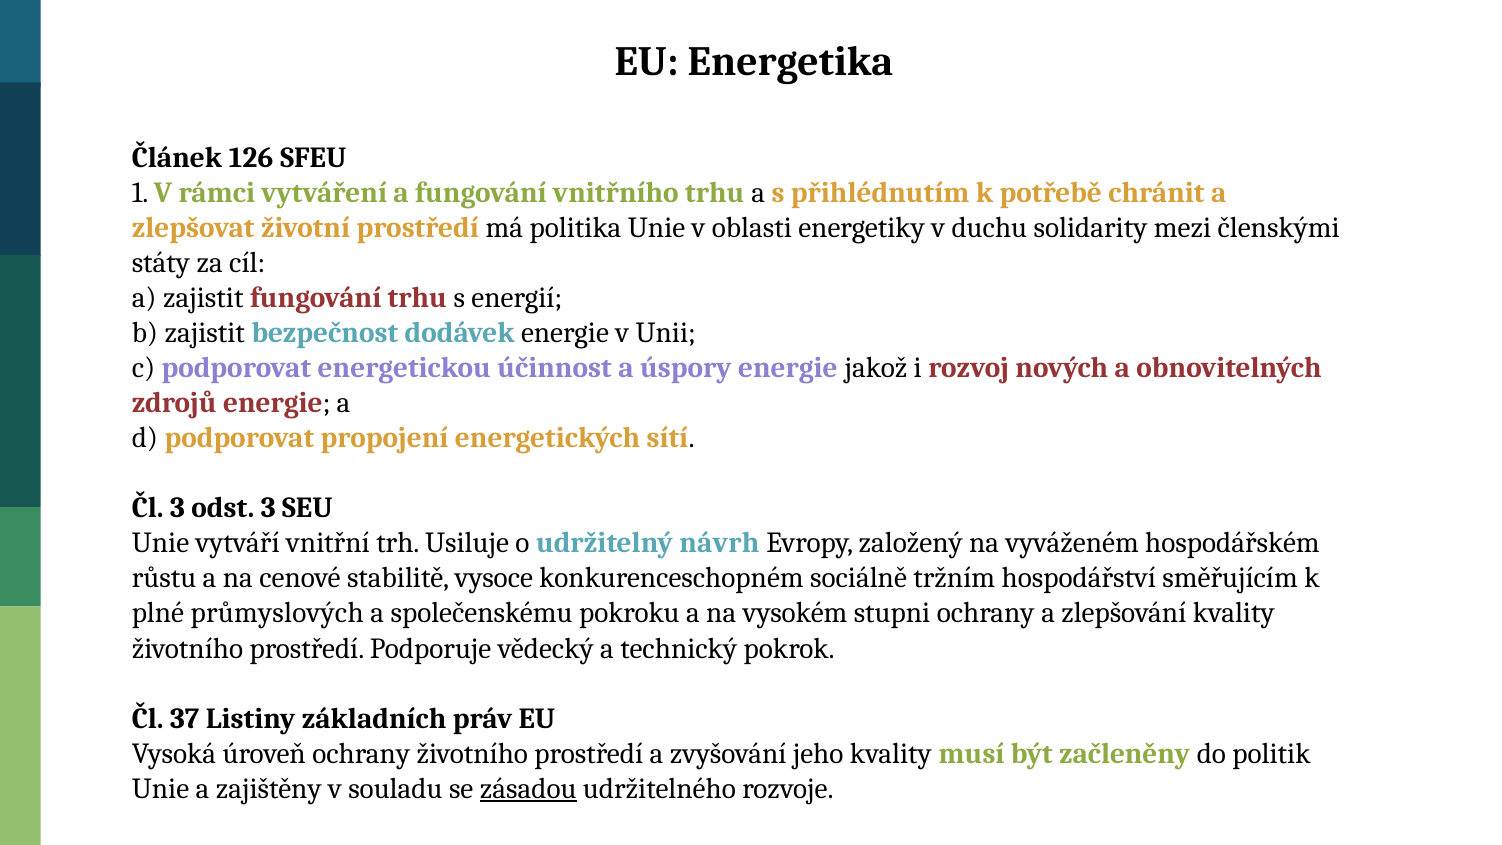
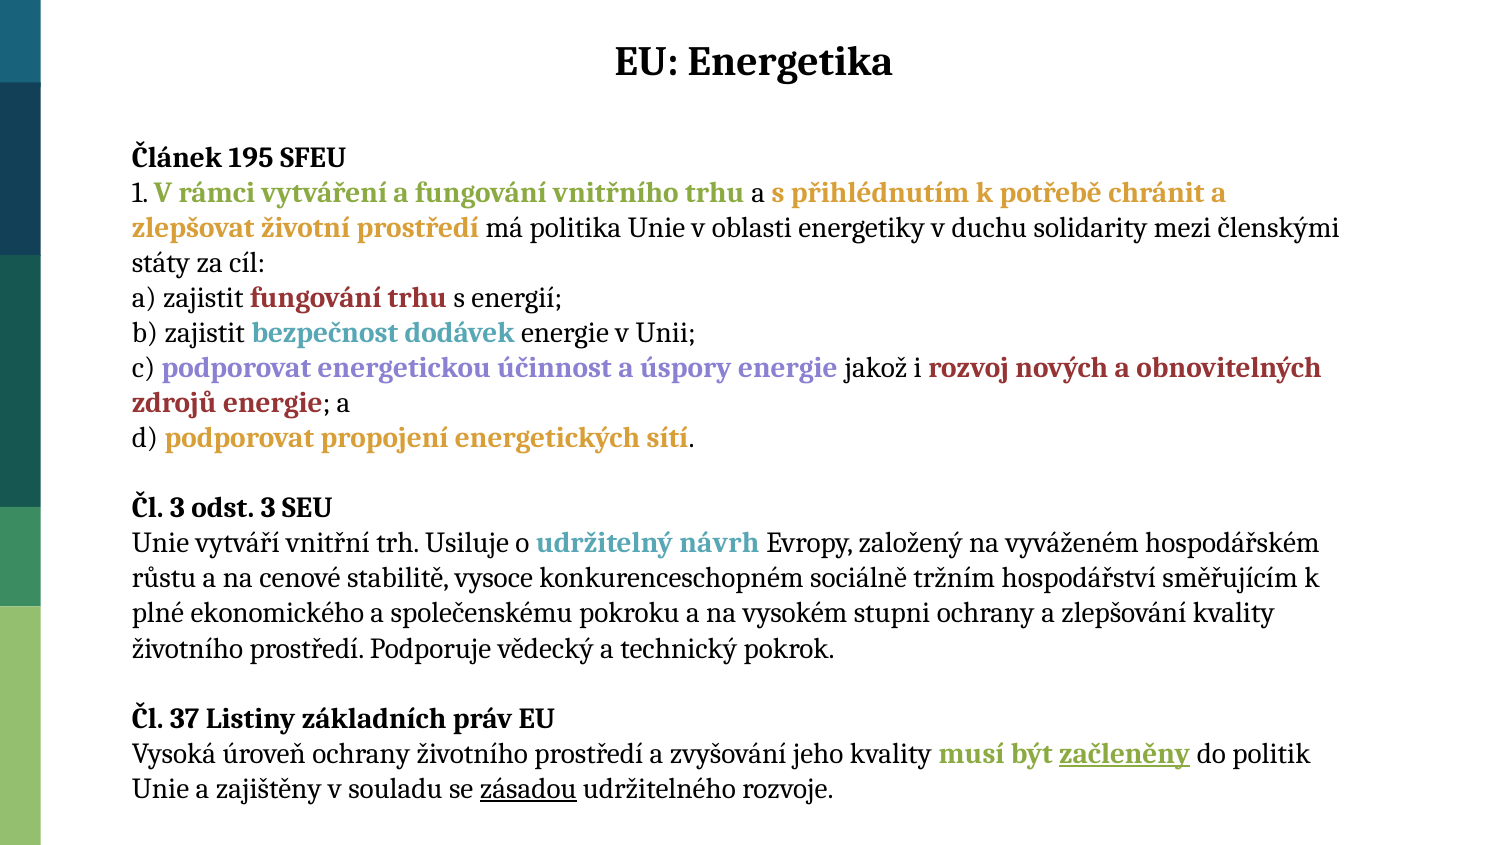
126: 126 -> 195 (251, 157)
průmyslových: průmyslových -> ekonomického (277, 613)
začleněny underline: none -> present (1125, 754)
